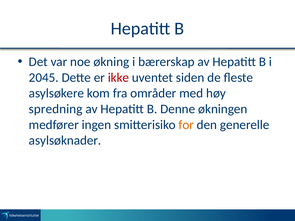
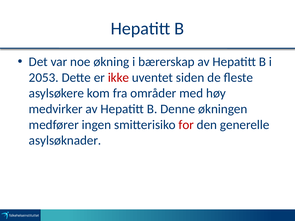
2045: 2045 -> 2053 (44, 78)
spredning: spredning -> medvirker (56, 109)
for colour: orange -> red (186, 125)
